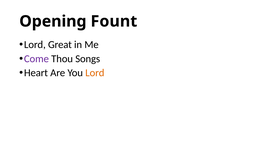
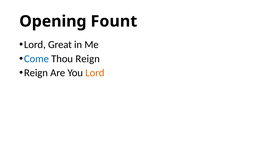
Come colour: purple -> blue (36, 58)
Thou Songs: Songs -> Reign (88, 58)
Heart: Heart -> Reign (36, 73)
